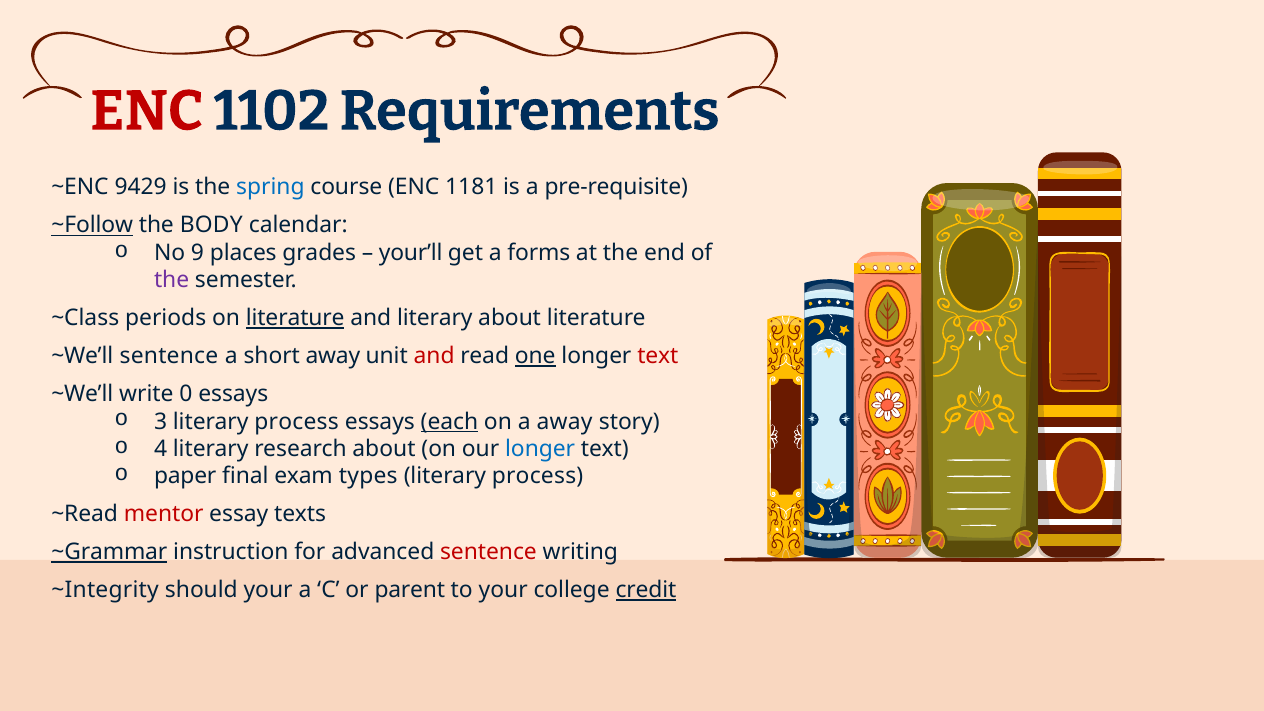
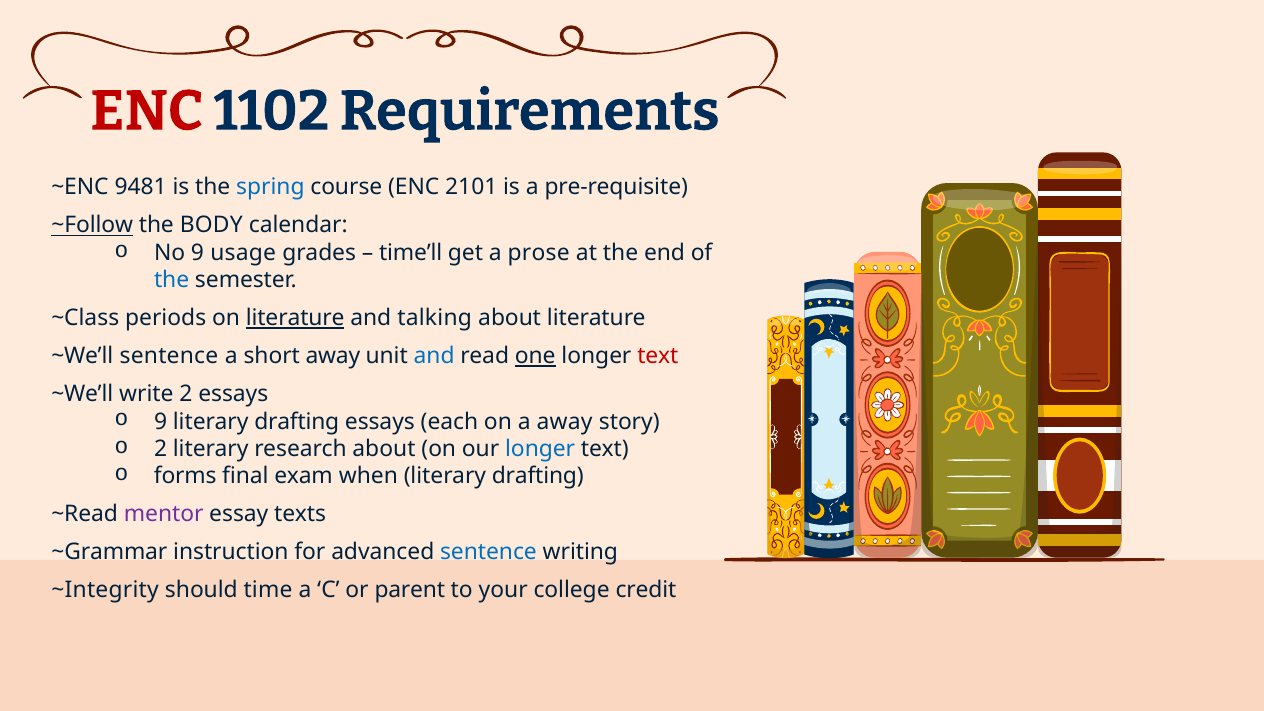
9429: 9429 -> 9481 (141, 187)
1181: 1181 -> 2101 (471, 187)
places: places -> usage (243, 253)
your’ll: your’ll -> time’ll (411, 253)
forms: forms -> prose (539, 253)
the colour: purple -> blue (172, 280)
and literary: literary -> talking (435, 318)
and colour: red -> blue (434, 356)
write 0: 0 -> 2 (186, 394)
3: 3 -> 9 (161, 422)
process: process -> drafting (297, 422)
each underline: present -> none (450, 422)
4: 4 -> 2 (161, 449)
paper: paper -> forms (185, 476)
types: types -> when (368, 476)
process: process -> drafting (538, 476)
mentor colour: red -> purple (164, 514)
~Grammar underline: present -> none (109, 552)
sentence colour: red -> blue (488, 552)
should your: your -> time (268, 590)
credit underline: present -> none (646, 590)
